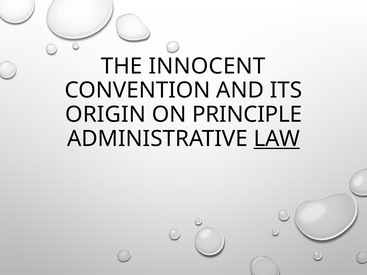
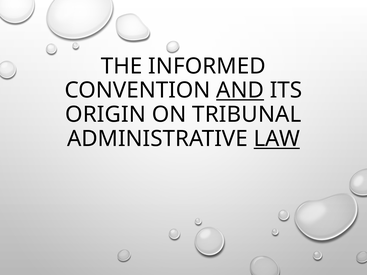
INNOCENT: INNOCENT -> INFORMED (207, 66)
AND underline: none -> present (240, 90)
PRINCIPLE: PRINCIPLE -> TRIBUNAL (247, 115)
